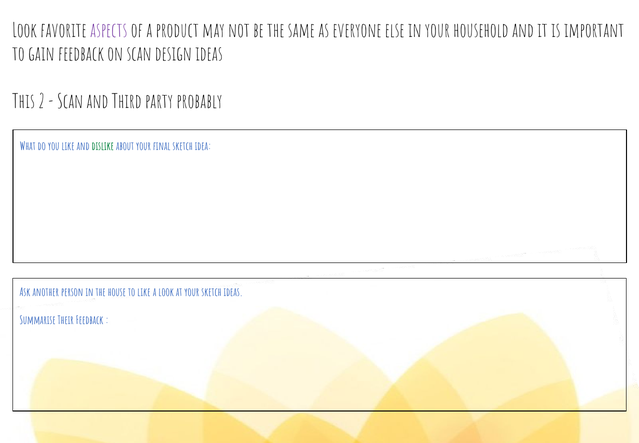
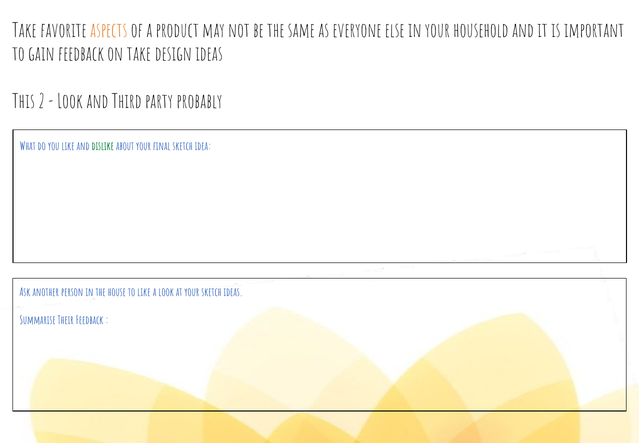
Look: Look -> Take (24, 31)
aspects colour: purple -> orange (109, 31)
on scan: scan -> take (139, 54)
Scan: Scan -> Look (70, 101)
